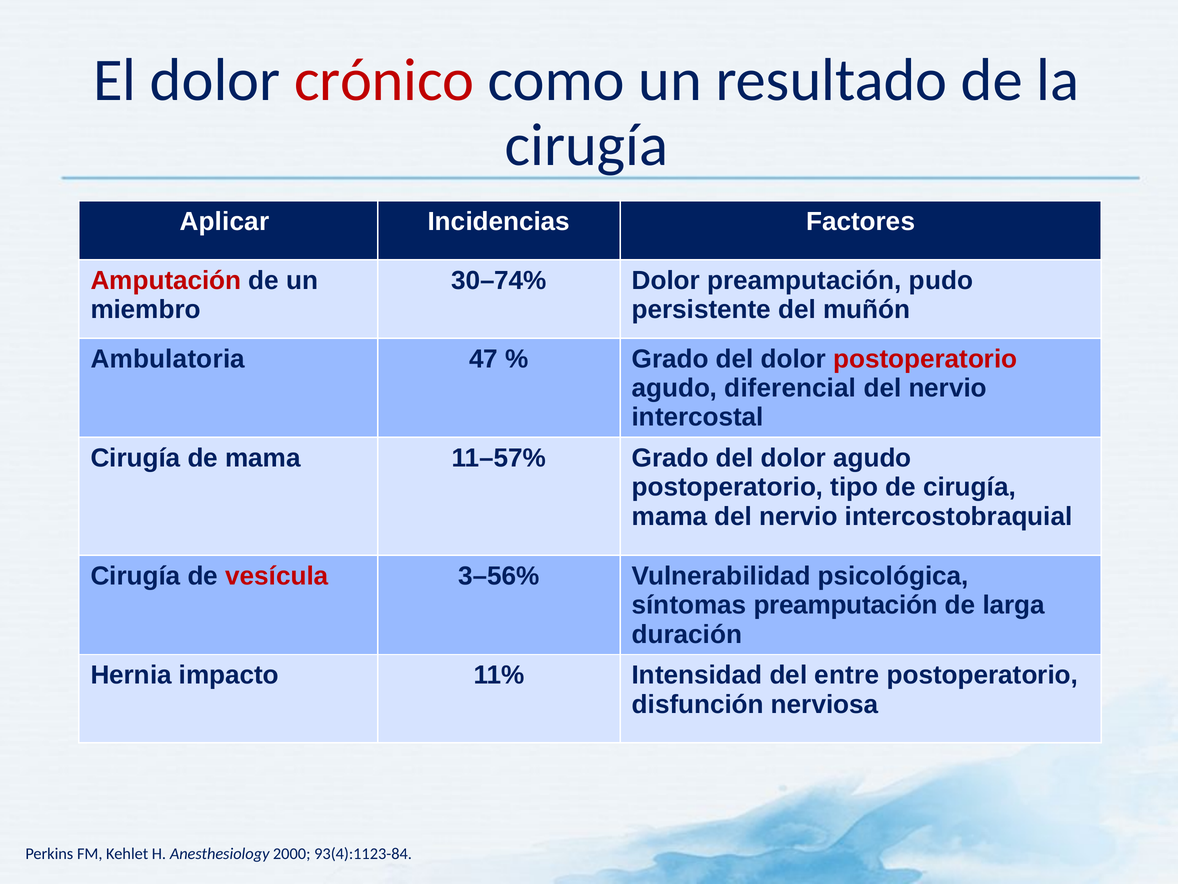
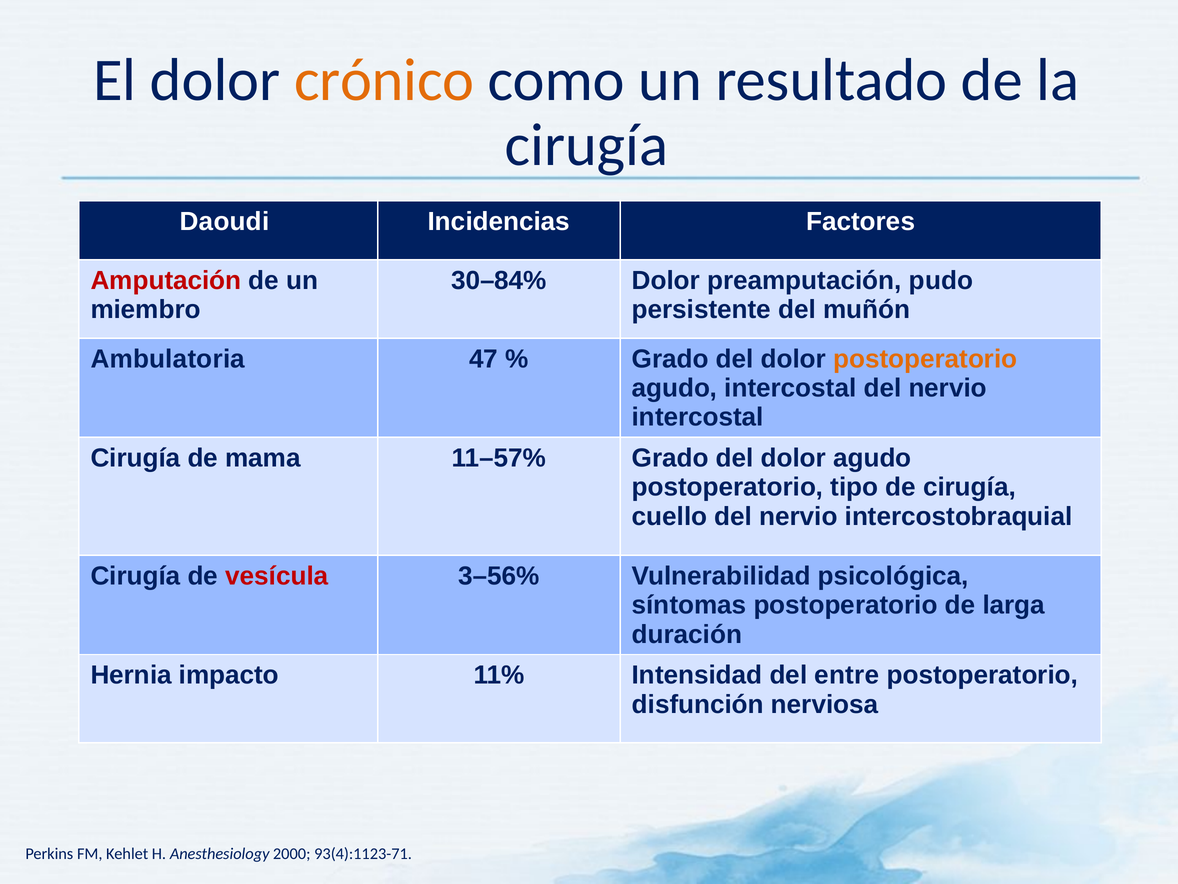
crónico colour: red -> orange (384, 80)
Aplicar: Aplicar -> Daoudi (224, 221)
30–74%: 30–74% -> 30–84% (499, 280)
postoperatorio colour: red -> orange (925, 359)
agudo diferencial: diferencial -> intercostal (790, 388)
mama: mama -> cuello (670, 516)
síntomas preamputación: preamputación -> postoperatorio (846, 605)
93(4):1123-84: 93(4):1123-84 -> 93(4):1123-71 (363, 853)
